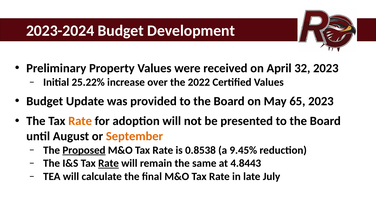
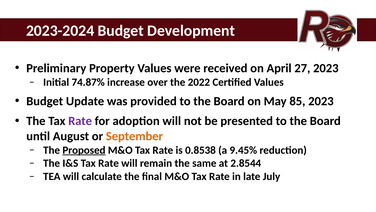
32: 32 -> 27 (302, 68)
25.22%: 25.22% -> 74.87% (88, 82)
65: 65 -> 85 (297, 101)
Rate colour: orange -> purple (80, 121)
Rate underline: present -> none (108, 163)
4.8443: 4.8443 -> 2.8544 (246, 163)
